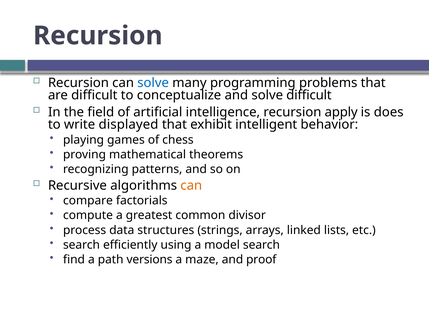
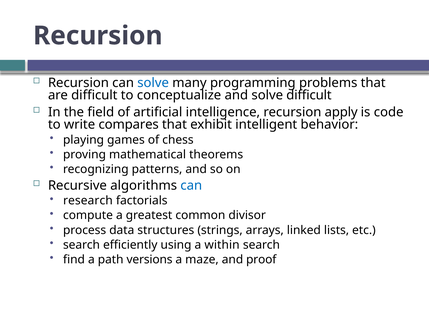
does: does -> code (389, 112)
displayed: displayed -> compares (129, 125)
can colour: orange -> blue (191, 186)
compare: compare -> research (88, 201)
model: model -> within (222, 245)
